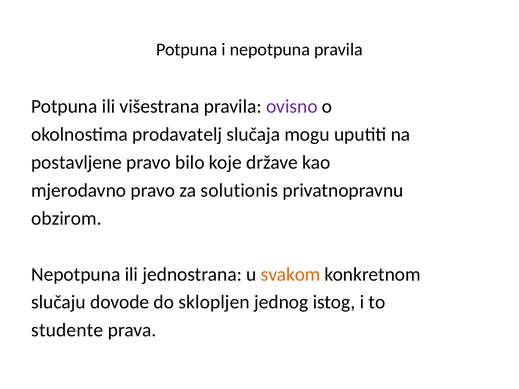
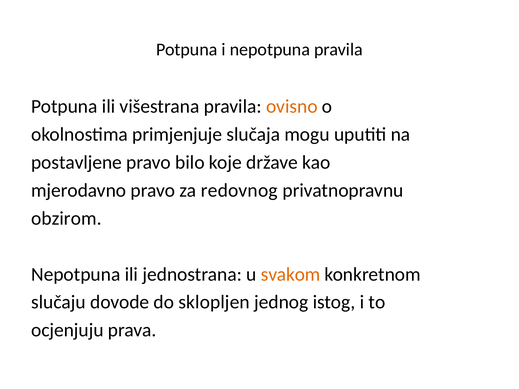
ovisno colour: purple -> orange (292, 106)
prodavatelj: prodavatelj -> primjenjuje (177, 134)
solutionis: solutionis -> redovnog (239, 190)
studente: studente -> ocjenjuju (67, 330)
